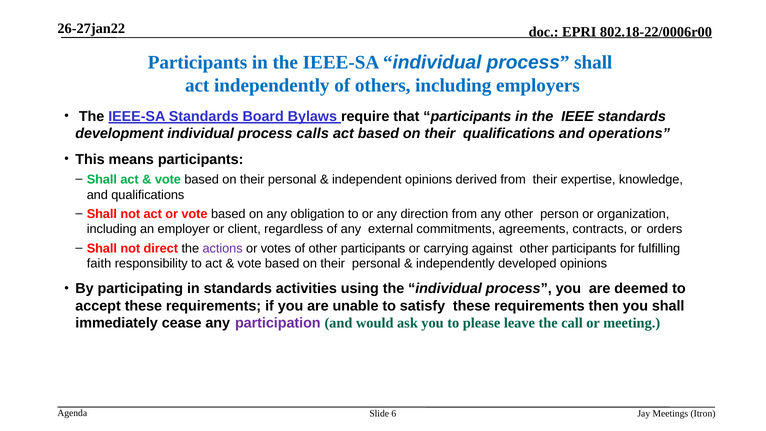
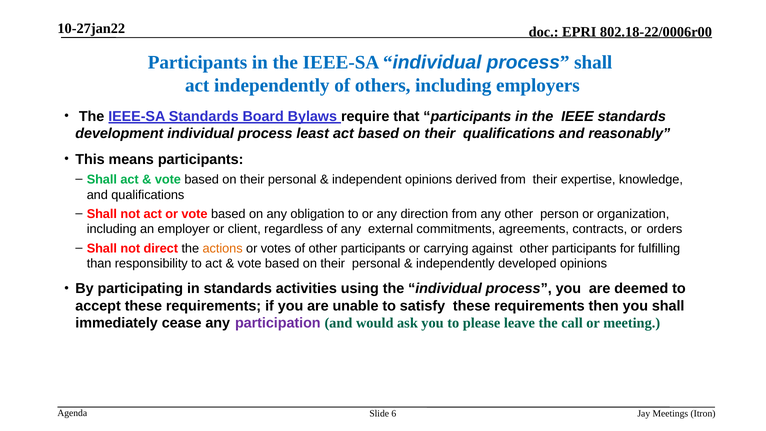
26-27jan22: 26-27jan22 -> 10-27jan22 (91, 29)
calls: calls -> least (313, 134)
operations: operations -> reasonably (629, 134)
actions colour: purple -> orange (223, 248)
faith: faith -> than (99, 264)
